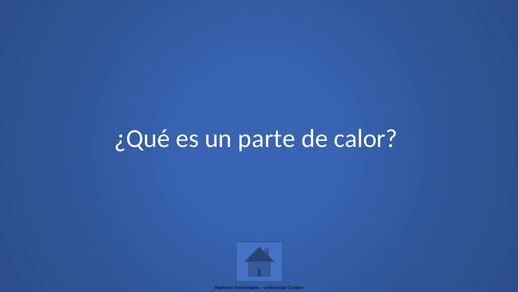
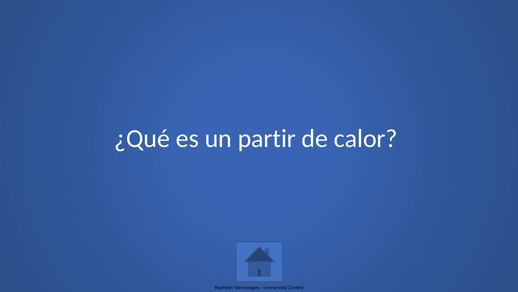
parte: parte -> partir (267, 138)
